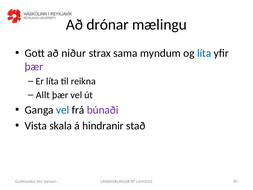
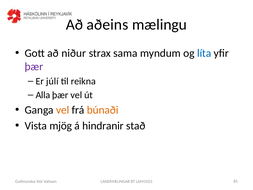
drónar: drónar -> aðeins (107, 24)
Er líta: líta -> júlí (52, 81)
Allt: Allt -> Alla (43, 95)
vel colour: blue -> orange (63, 110)
búnaði colour: purple -> orange (103, 110)
skala: skala -> mjög (61, 126)
